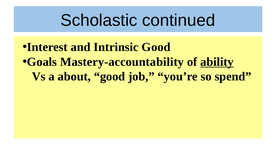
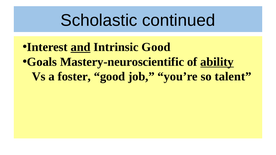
and underline: none -> present (81, 47)
Mastery-accountability: Mastery-accountability -> Mastery-neuroscientific (122, 62)
about: about -> foster (74, 77)
spend: spend -> talent (233, 77)
